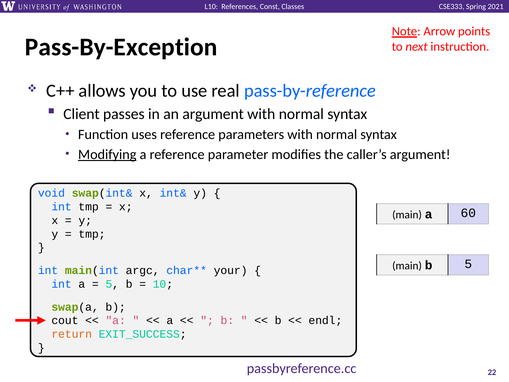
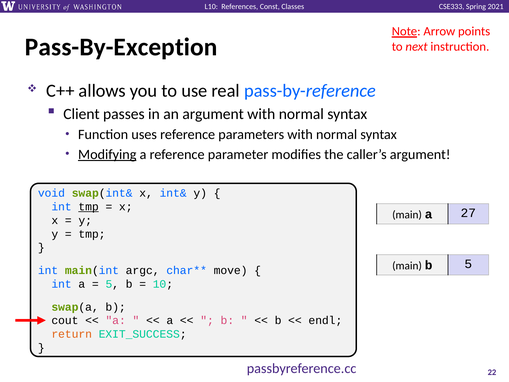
tmp underline: none -> present (89, 207)
60: 60 -> 27 (468, 213)
your: your -> move (231, 270)
